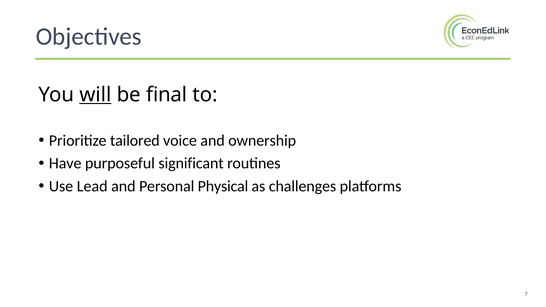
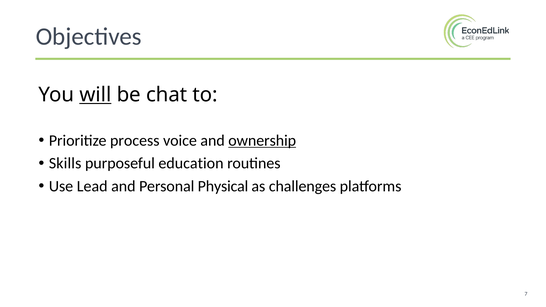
final: final -> chat (167, 95)
tailored: tailored -> process (135, 141)
ownership underline: none -> present (262, 141)
Have: Have -> Skills (65, 163)
significant: significant -> education (191, 163)
